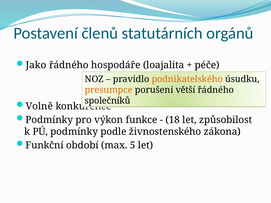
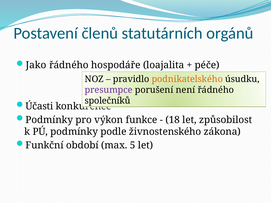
presumpce colour: orange -> purple (109, 90)
větší: větší -> není (185, 90)
Volně: Volně -> Účasti (39, 106)
